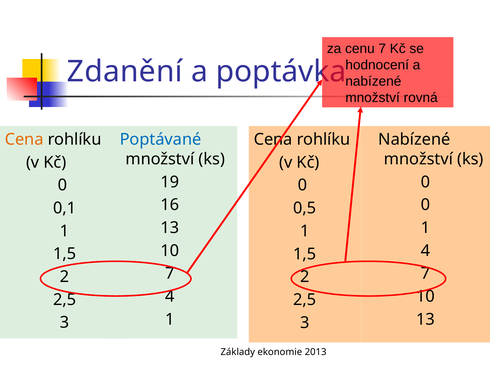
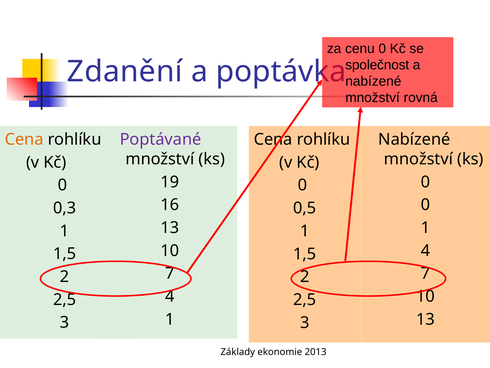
cenu 7: 7 -> 0 (382, 49)
hodnocení: hodnocení -> společnost (377, 65)
Poptávané colour: blue -> purple (161, 139)
0,1: 0,1 -> 0,3 (65, 208)
